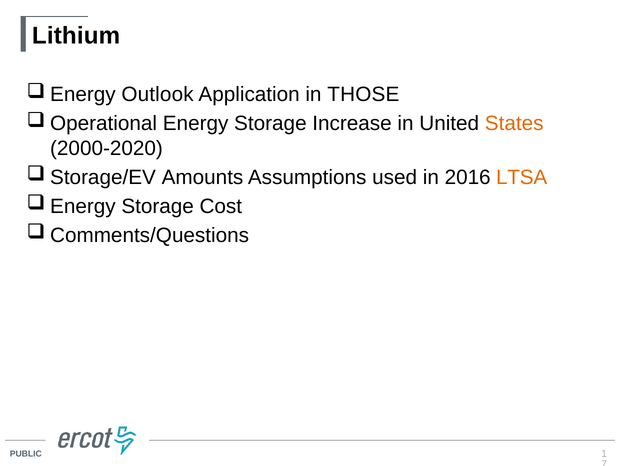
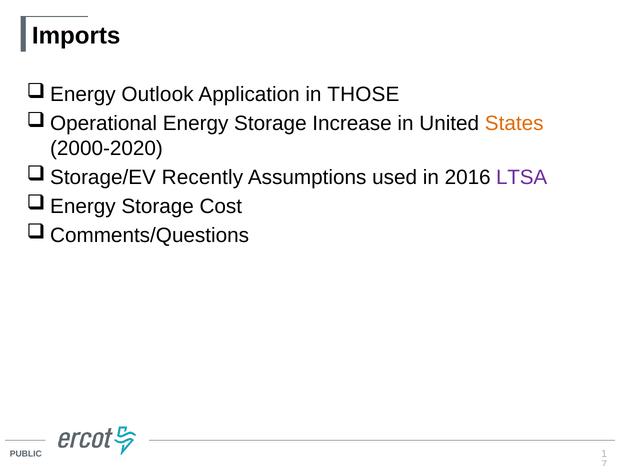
Lithium: Lithium -> Imports (76, 36)
Amounts: Amounts -> Recently (202, 177)
LTSA colour: orange -> purple (522, 177)
